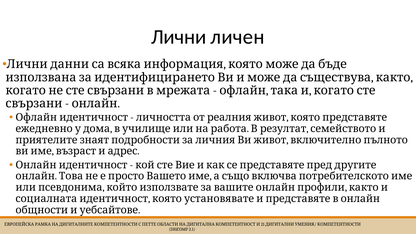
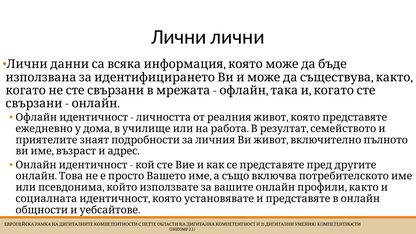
Лични личен: личен -> лични (238, 37)
